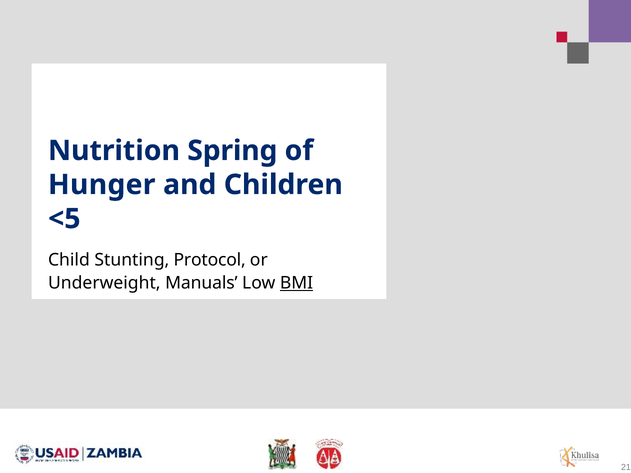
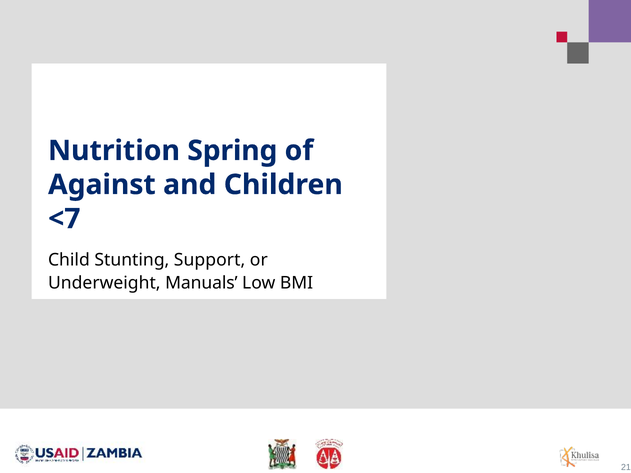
Hunger: Hunger -> Against (102, 185)
<5: <5 -> <7 (64, 219)
Protocol: Protocol -> Support (210, 260)
BMI underline: present -> none (297, 283)
